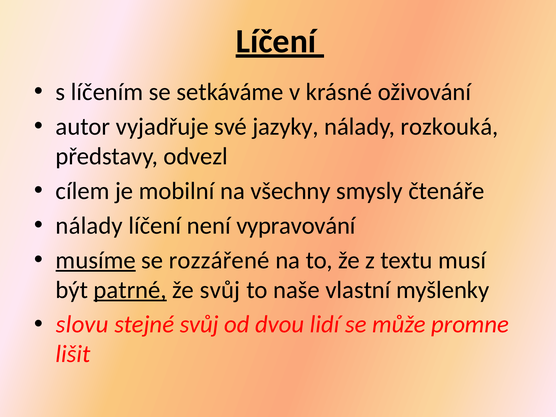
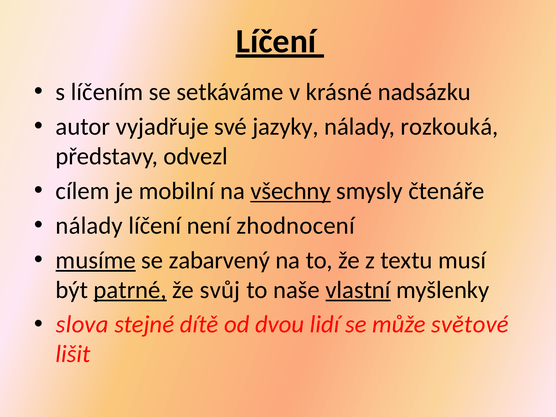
oživování: oživování -> nadsázku (424, 92)
všechny underline: none -> present (291, 191)
vypravování: vypravování -> zhodnocení (296, 226)
rozzářené: rozzářené -> zabarvený (219, 260)
vlastní underline: none -> present (358, 290)
slovu: slovu -> slova (82, 324)
stejné svůj: svůj -> dítě (199, 324)
promne: promne -> světové (470, 324)
